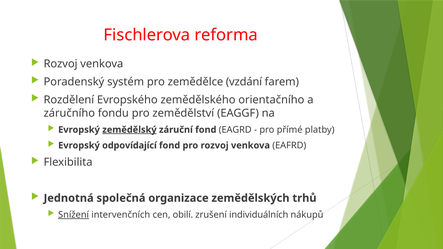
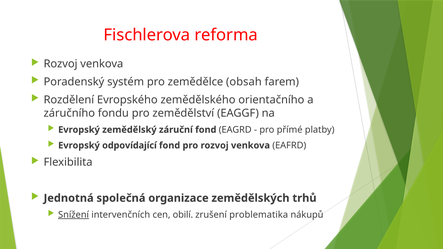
vzdání: vzdání -> obsah (244, 82)
zemědělský underline: present -> none (129, 130)
individuálních: individuálních -> problematika (259, 215)
